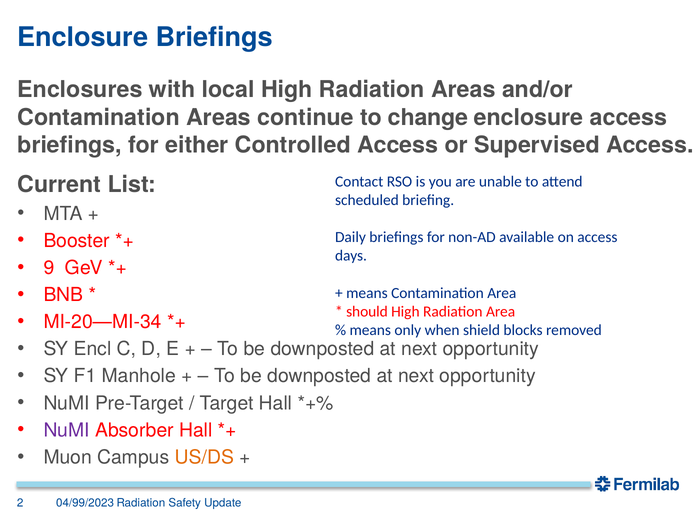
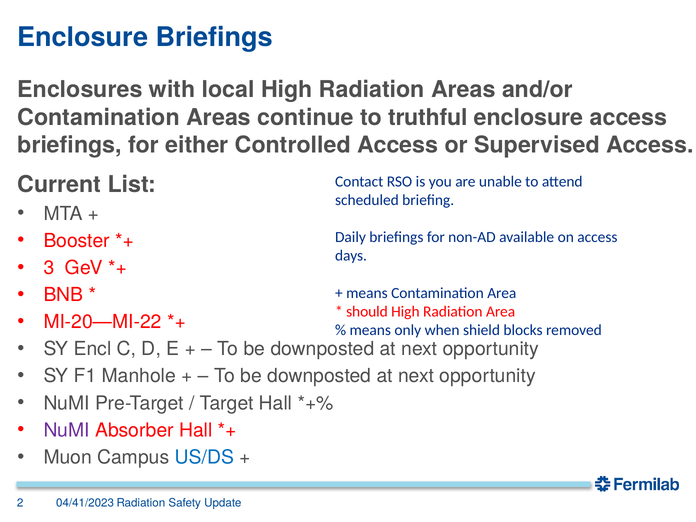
change: change -> truthful (428, 117)
9: 9 -> 3 (49, 268)
MI-20—MI-34: MI-20—MI-34 -> MI-20—MI-22 (103, 322)
US/DS colour: orange -> blue (204, 457)
04/99/2023: 04/99/2023 -> 04/41/2023 (85, 503)
